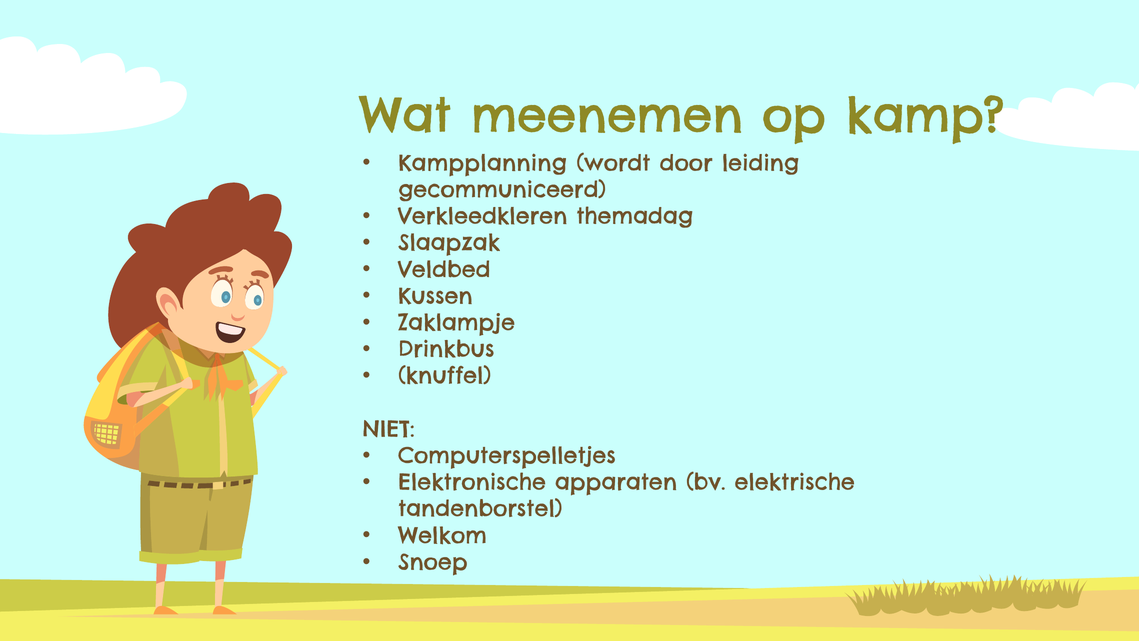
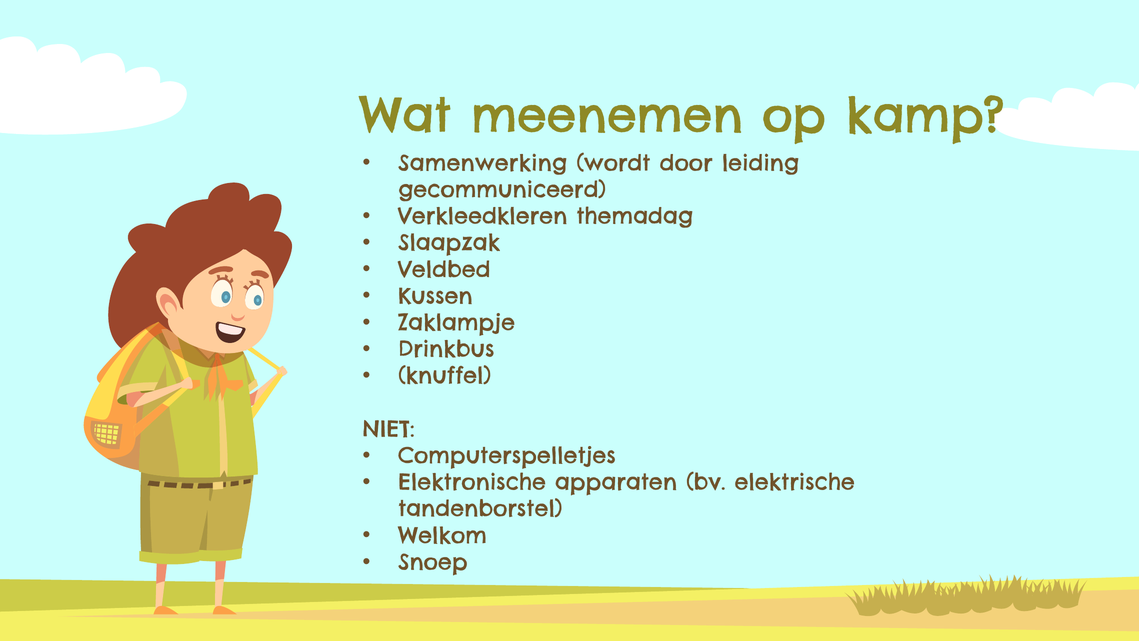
Kampplanning: Kampplanning -> Samenwerking (483, 163)
